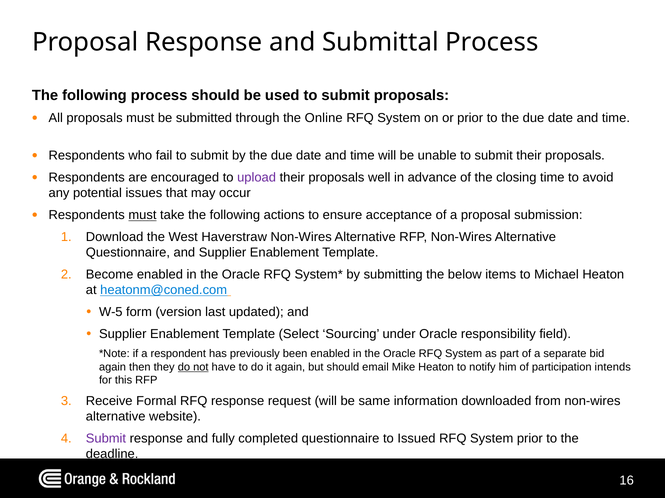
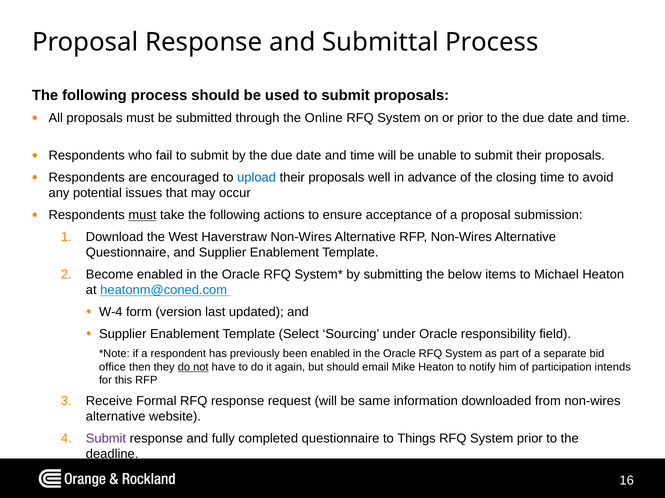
upload colour: purple -> blue (257, 178)
W-5: W-5 -> W-4 (111, 312)
again: again -> office (112, 368)
Issued: Issued -> Things (417, 439)
